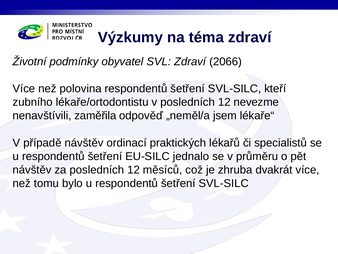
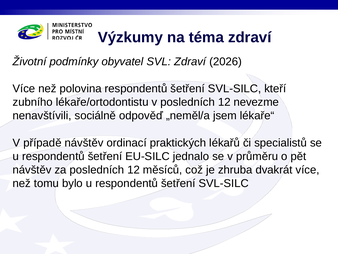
2066: 2066 -> 2026 (226, 61)
zaměřila: zaměřila -> sociálně (95, 116)
